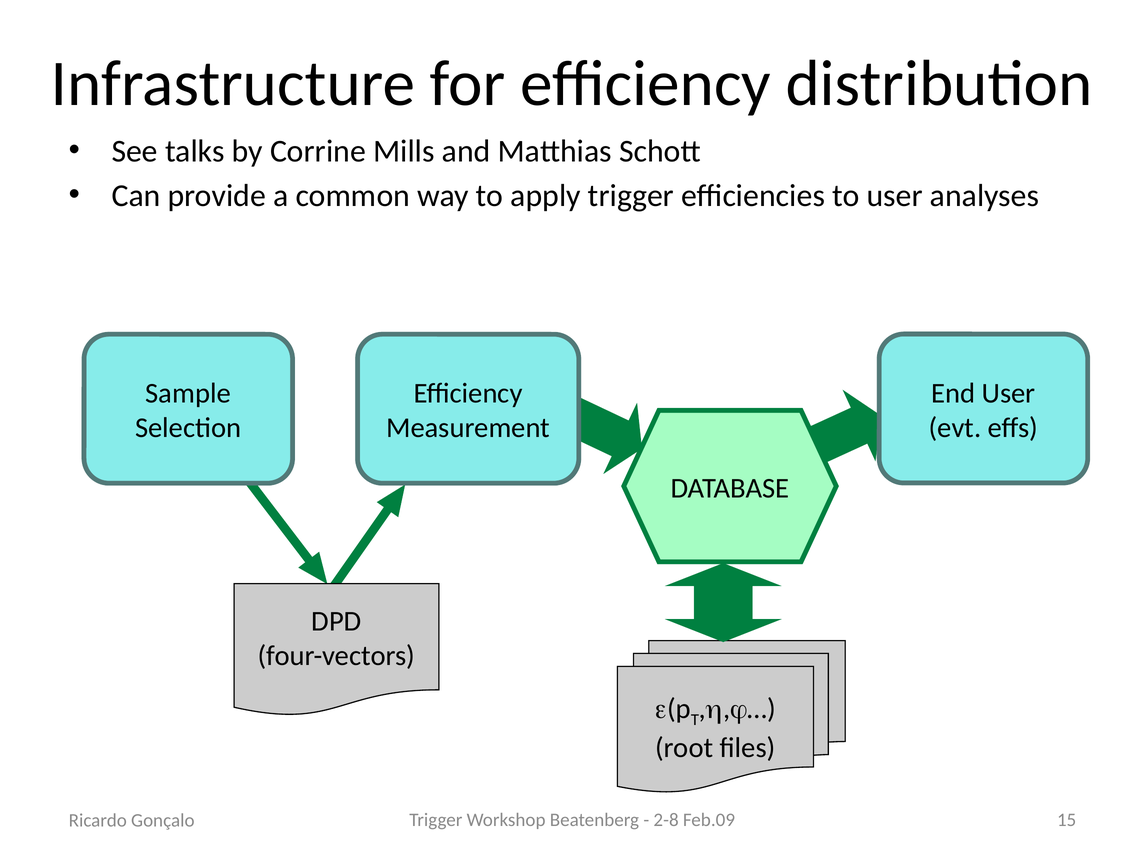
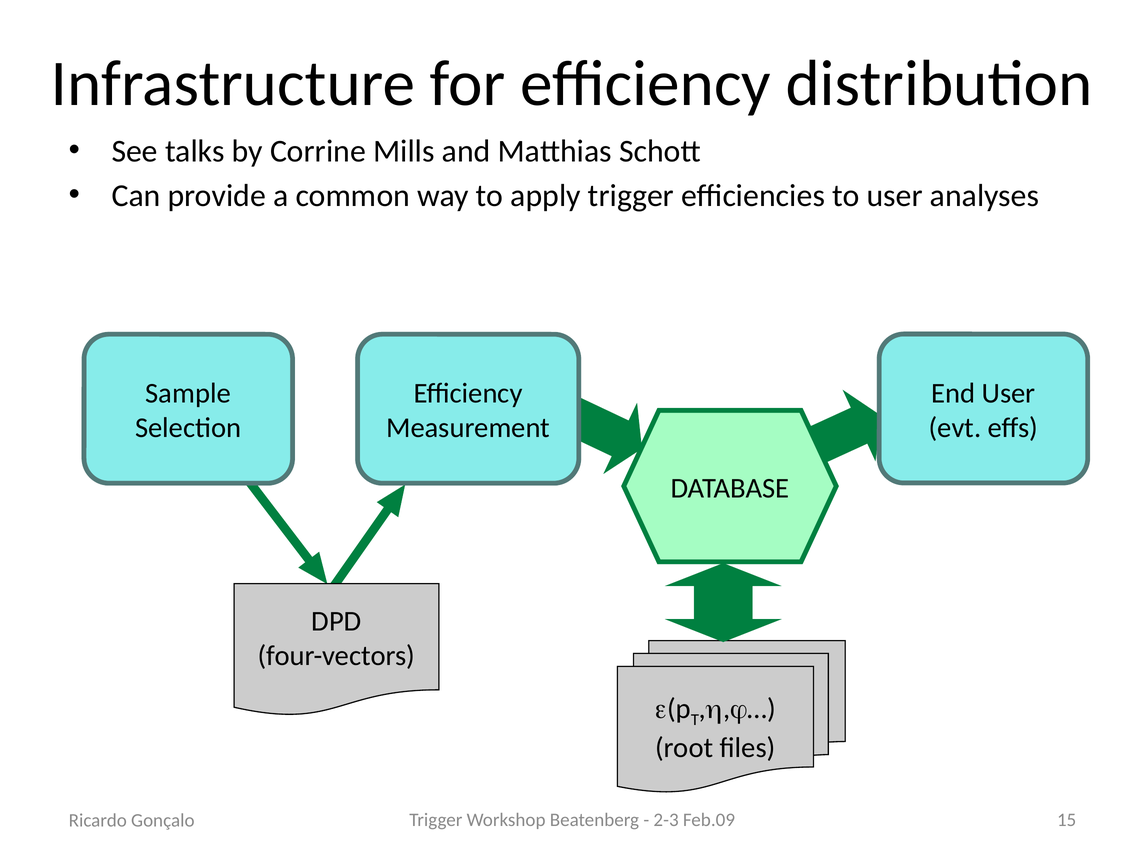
2-8: 2-8 -> 2-3 (666, 820)
